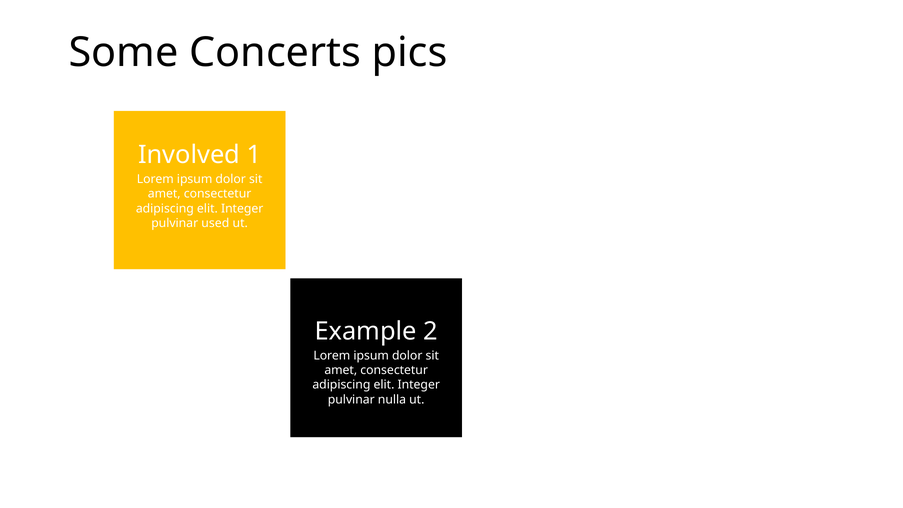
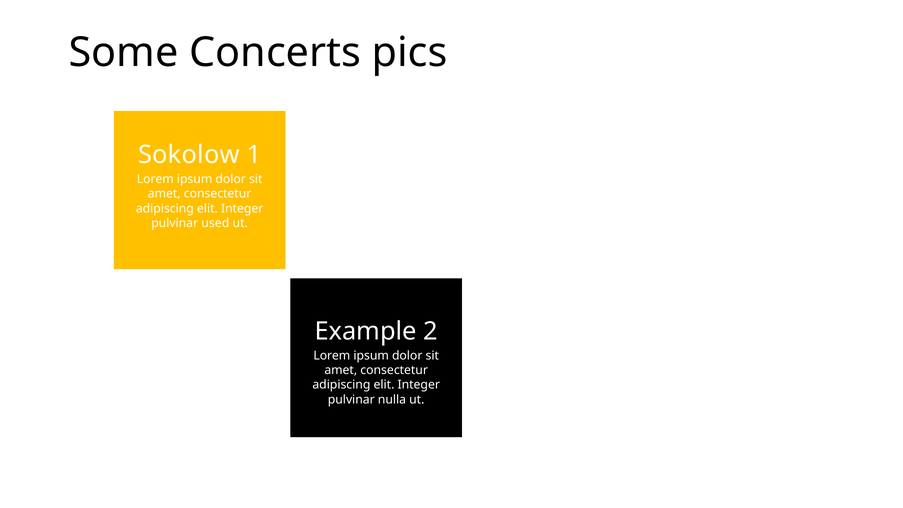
Involved: Involved -> Sokolow (189, 155)
